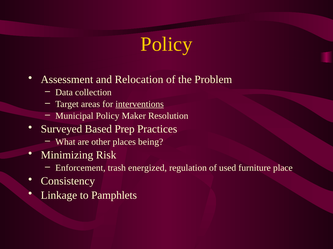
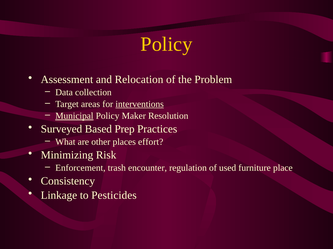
Municipal underline: none -> present (74, 116)
being: being -> effort (151, 142)
energized: energized -> encounter (148, 168)
Pamphlets: Pamphlets -> Pesticides (114, 196)
